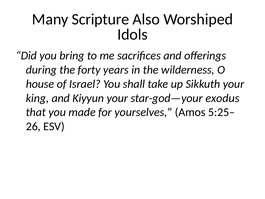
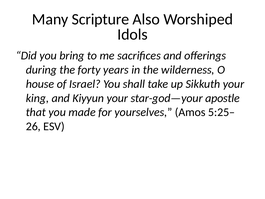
exodus: exodus -> apostle (223, 98)
